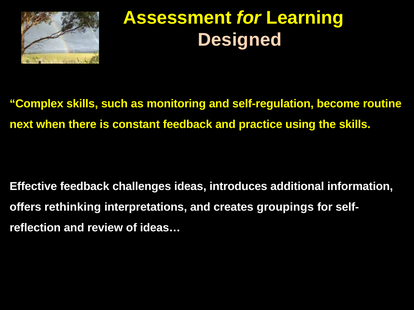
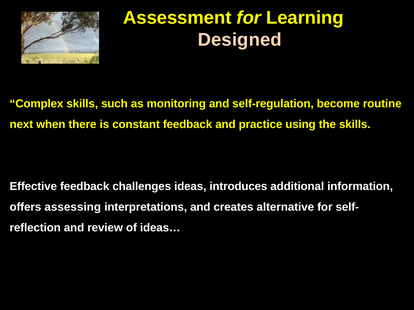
rethinking: rethinking -> assessing (73, 207)
groupings: groupings -> alternative (285, 207)
